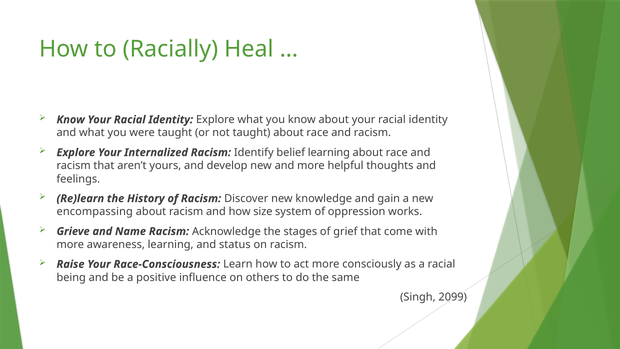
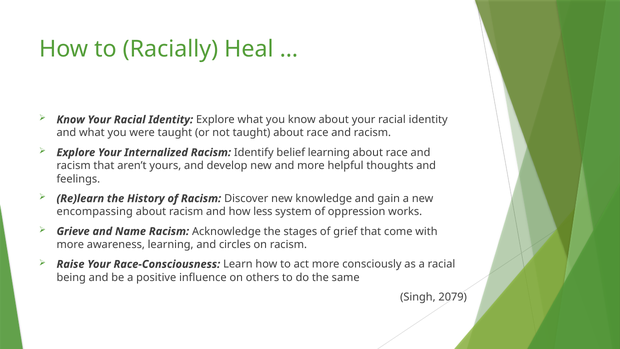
size: size -> less (263, 212)
status: status -> circles (235, 244)
2099: 2099 -> 2079 (453, 297)
